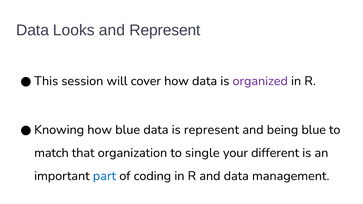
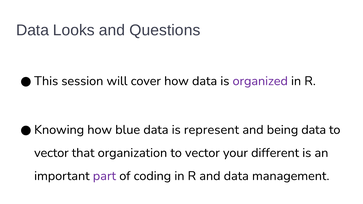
and Represent: Represent -> Questions (165, 30)
being blue: blue -> data (314, 130)
match: match -> vector (51, 153)
organization to single: single -> vector (202, 153)
part colour: blue -> purple (104, 176)
